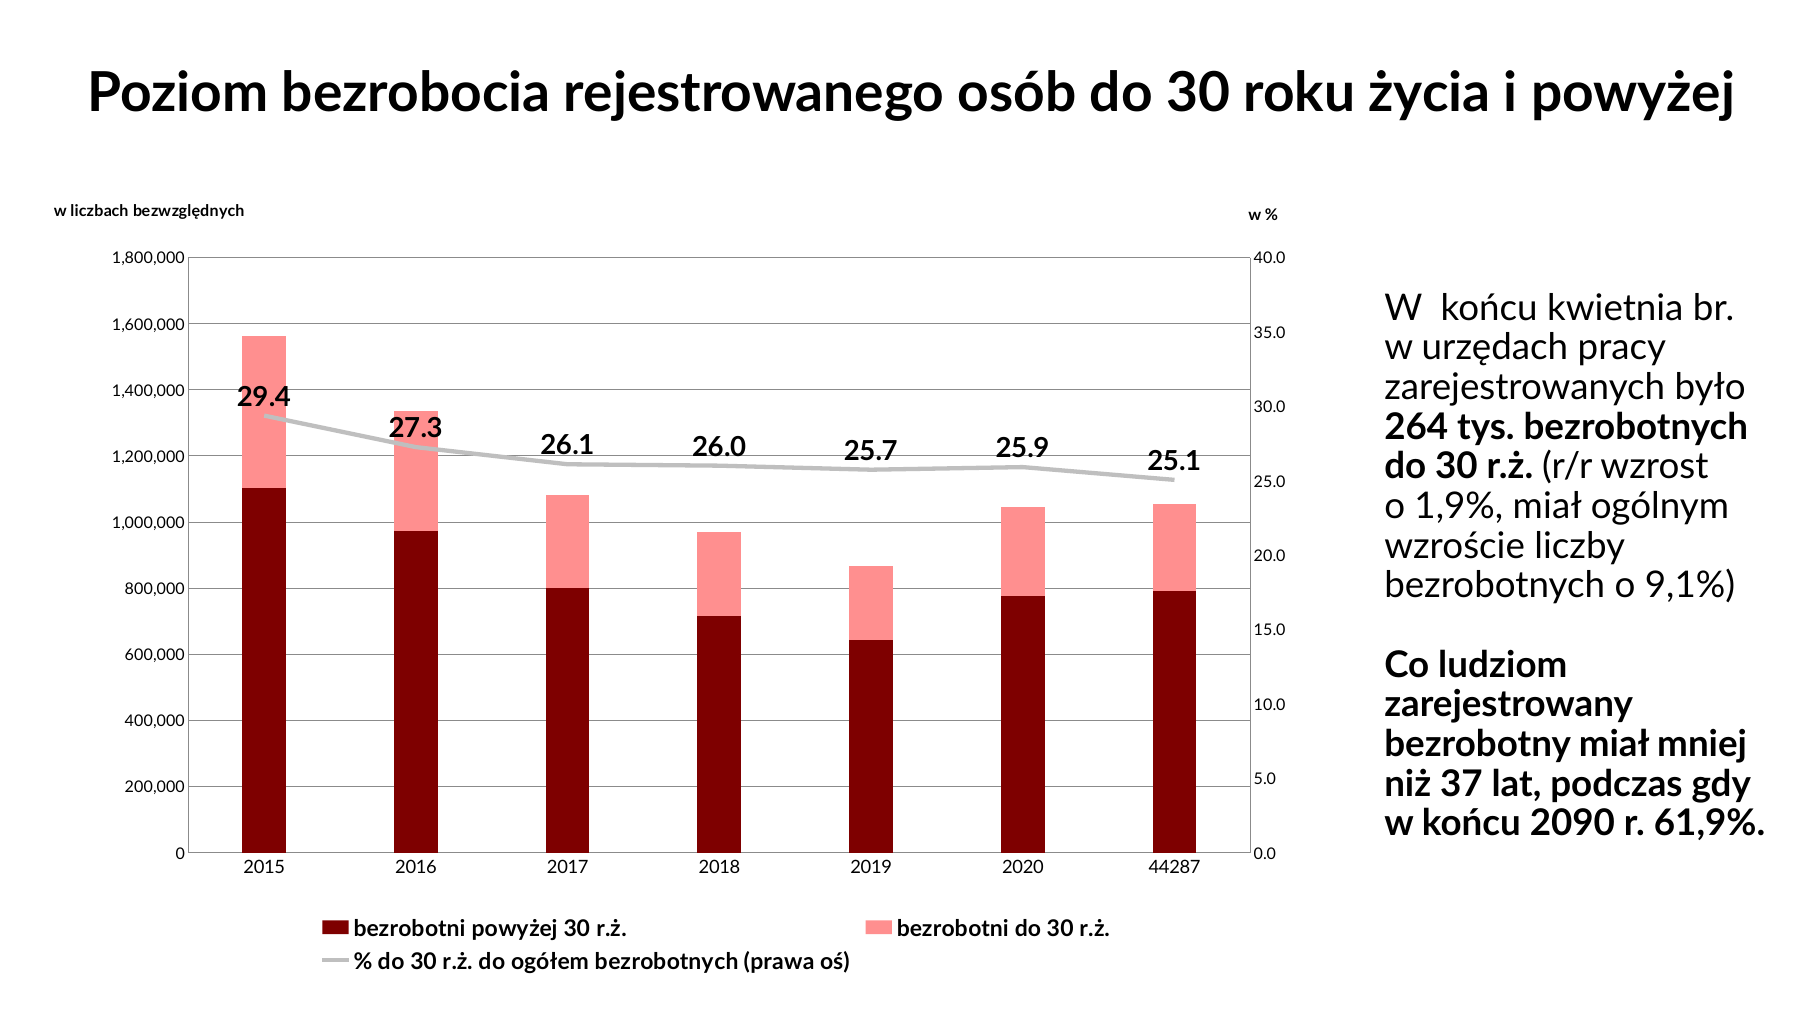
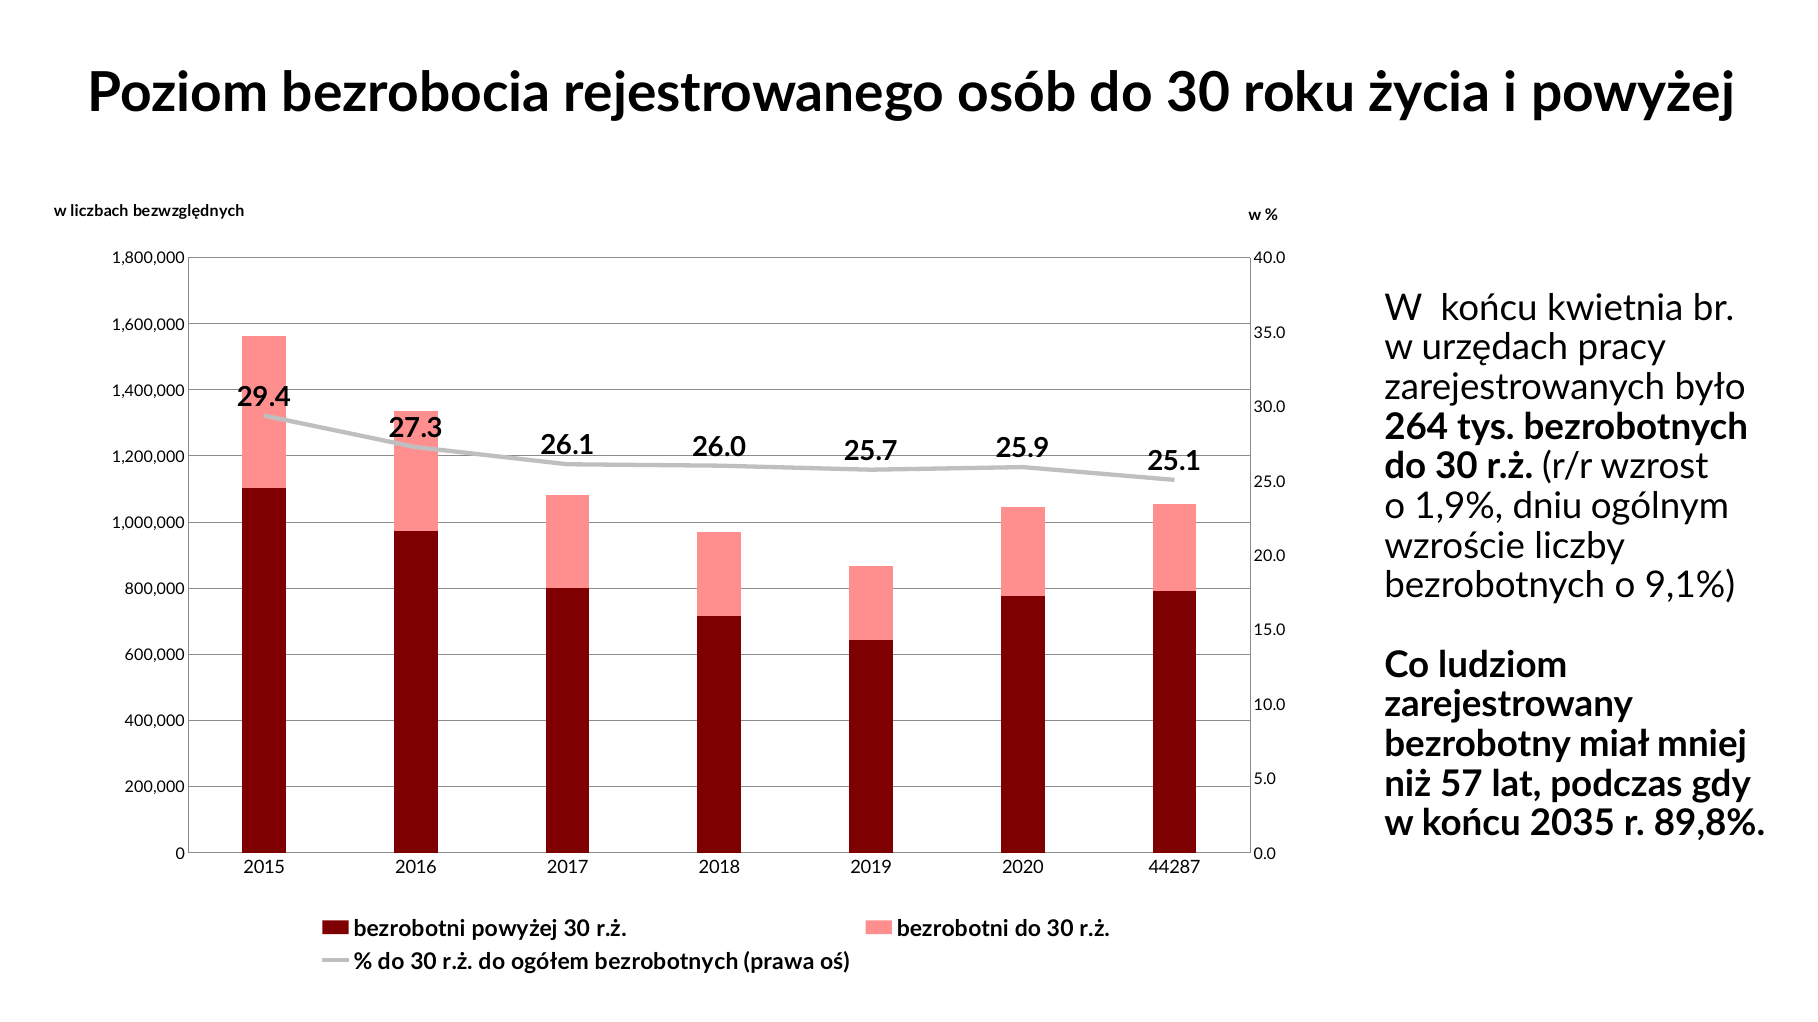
1,9% miał: miał -> dniu (1548, 507)
37: 37 -> 57 (1461, 785)
2090: 2090 -> 2035 (1572, 824)
61,9%: 61,9% -> 89,8% (1710, 824)
